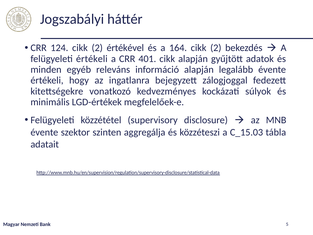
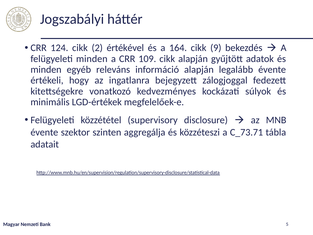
164 cikk 2: 2 -> 9 (216, 48)
felügyeleti értékeli: értékeli -> minden (92, 59)
401: 401 -> 109 (147, 59)
C_15.03: C_15.03 -> C_73.71 (246, 132)
